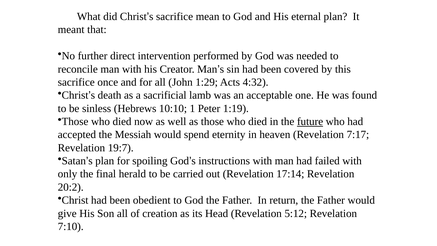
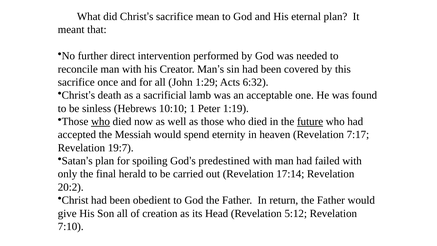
4:32: 4:32 -> 6:32 (256, 82)
who underline: none -> present (101, 121)
instructions: instructions -> predestined (224, 161)
